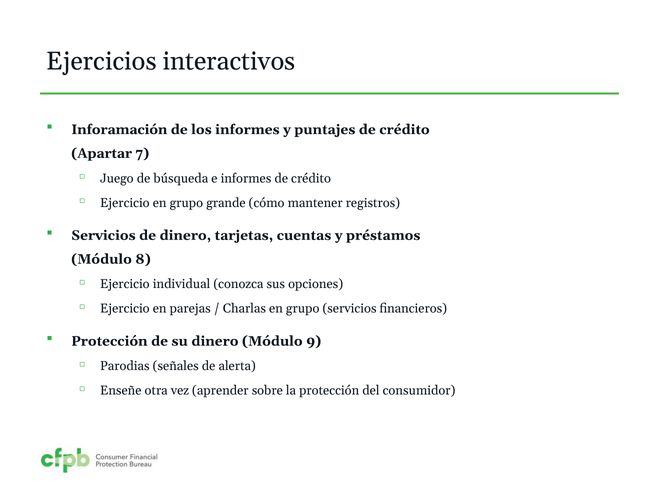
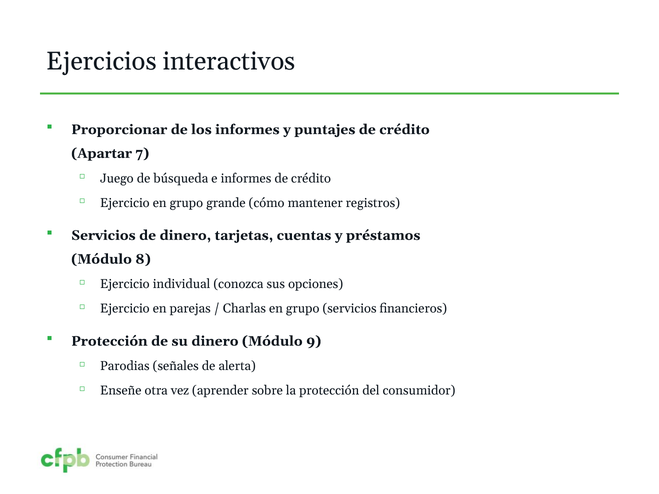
Inforamación: Inforamación -> Proporcionar (119, 130)
